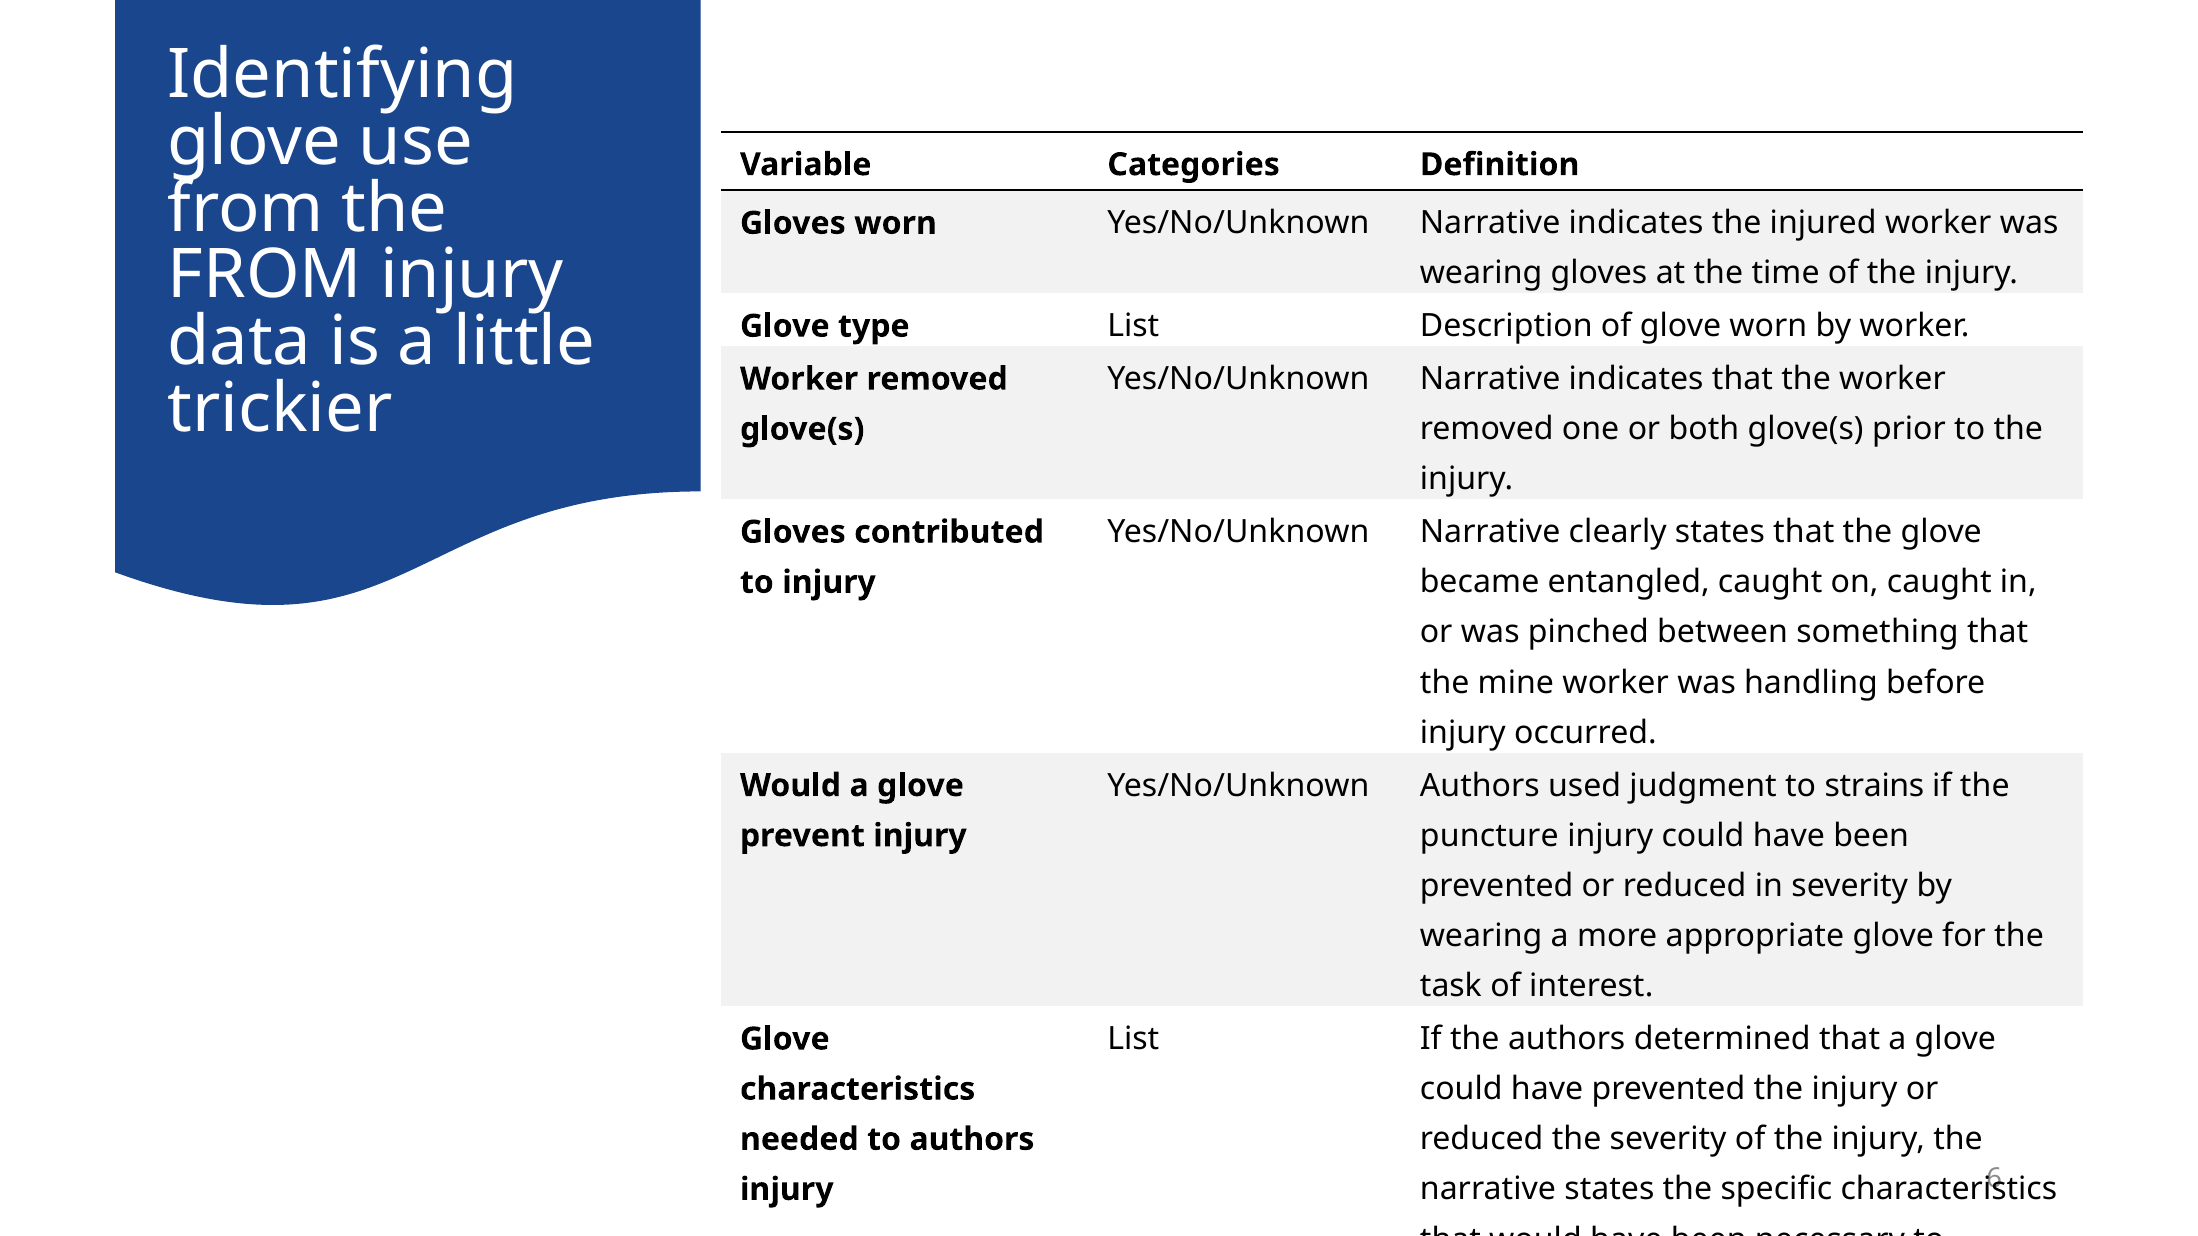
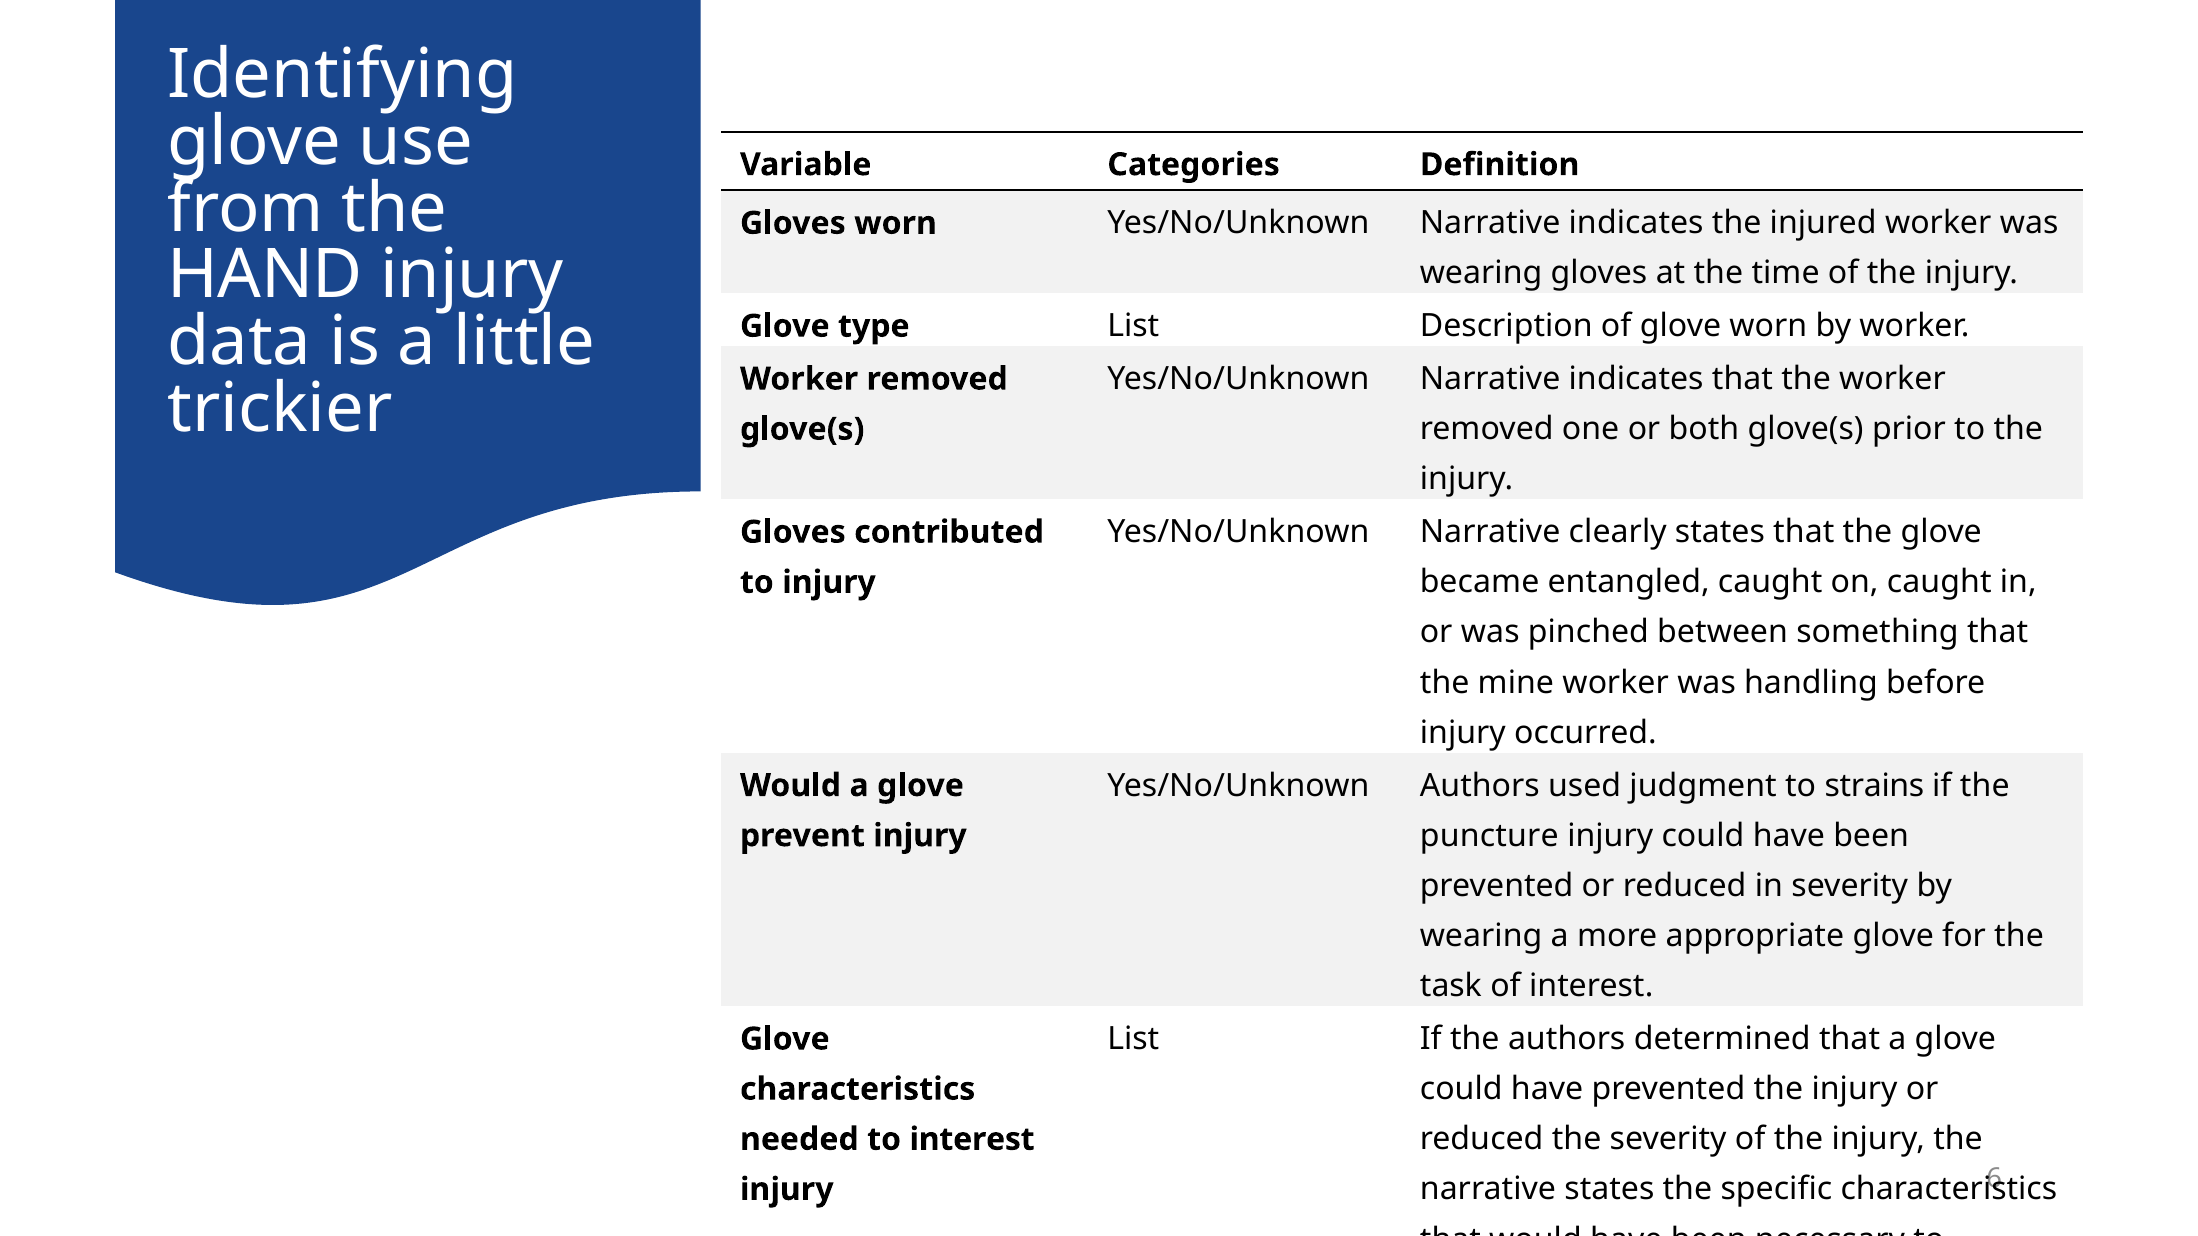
FROM: FROM -> HAND (265, 275)
to authors: authors -> interest (972, 1140)
